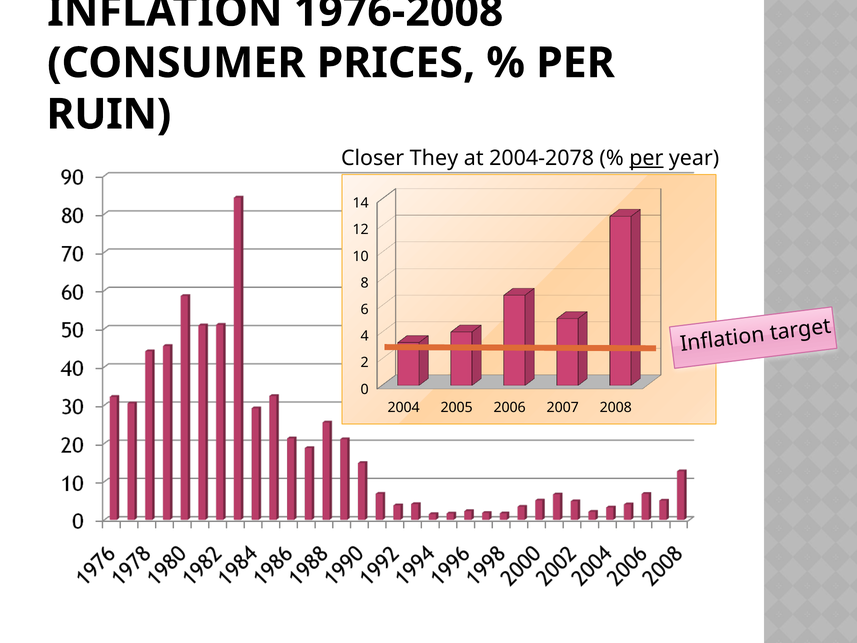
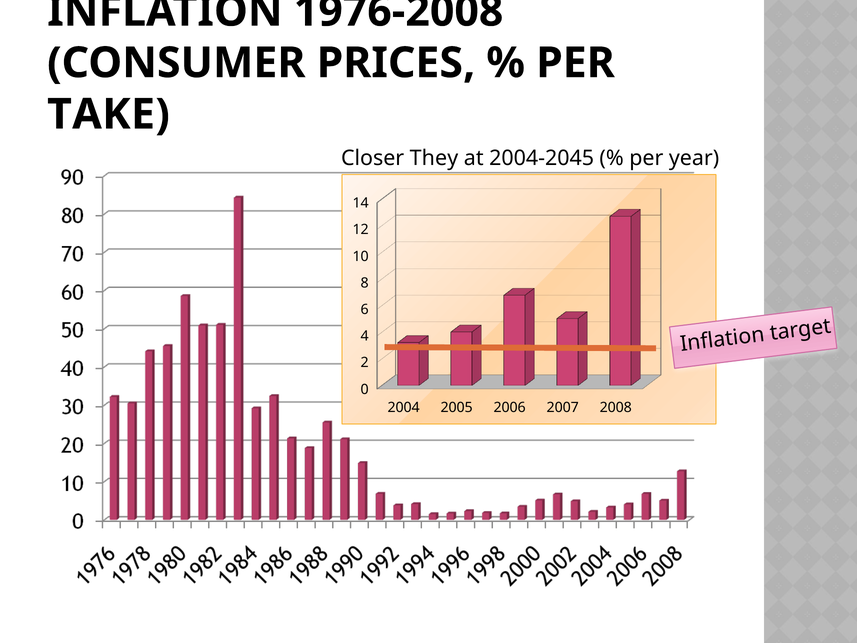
RUIN: RUIN -> TAKE (108, 114)
2004-2078: 2004-2078 -> 2004-2045 (542, 158)
per underline: present -> none (646, 158)
